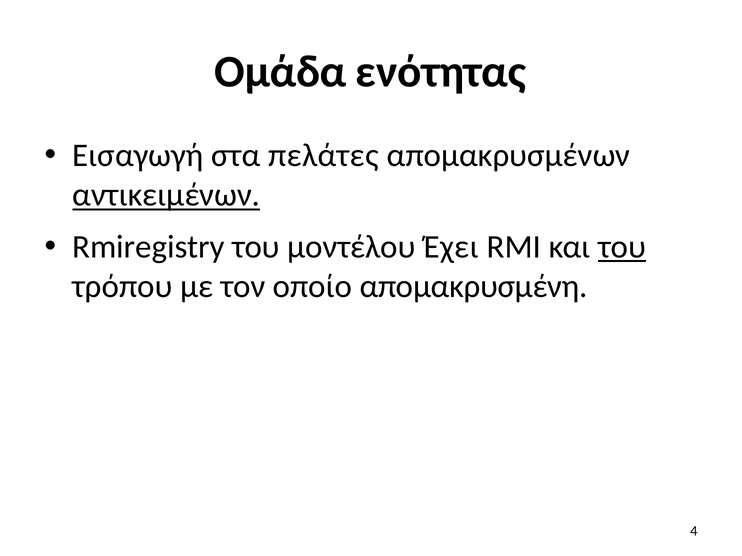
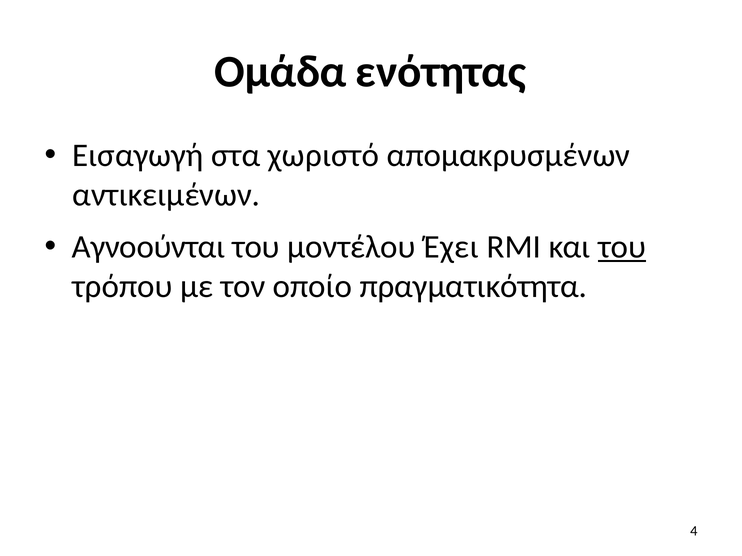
πελάτες: πελάτες -> χωριστό (323, 156)
αντικειμένων underline: present -> none (166, 195)
Rmiregistry: Rmiregistry -> Αγνοούνται (149, 247)
απομακρυσμένη: απομακρυσμένη -> πραγματικότητα (474, 287)
